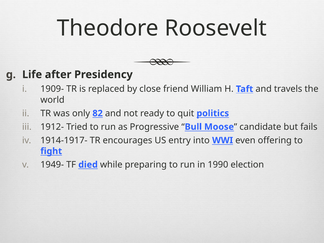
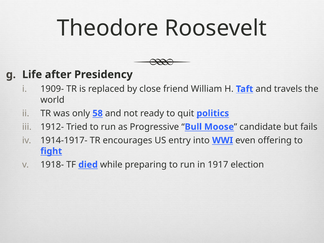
82: 82 -> 58 (98, 113)
1949-: 1949- -> 1918- (52, 165)
1990: 1990 -> 1917 (218, 165)
